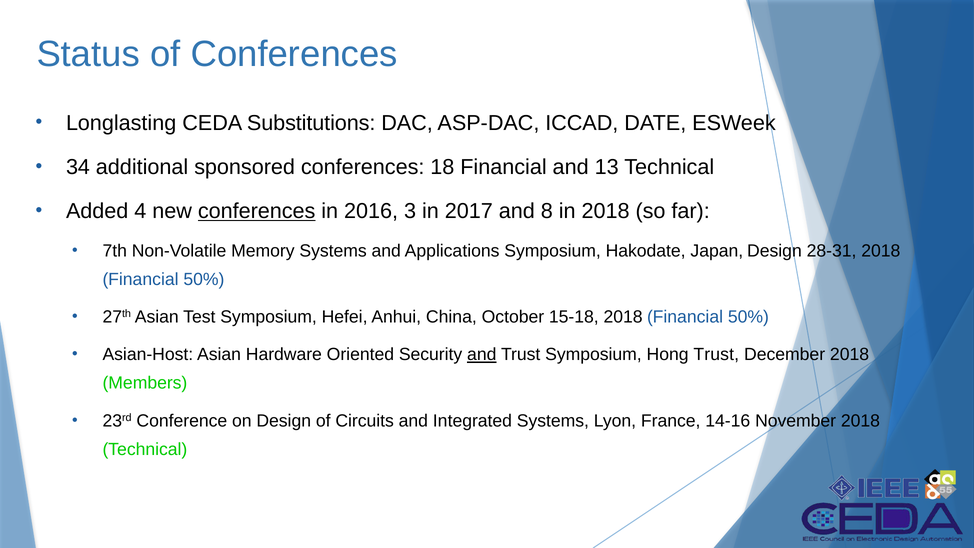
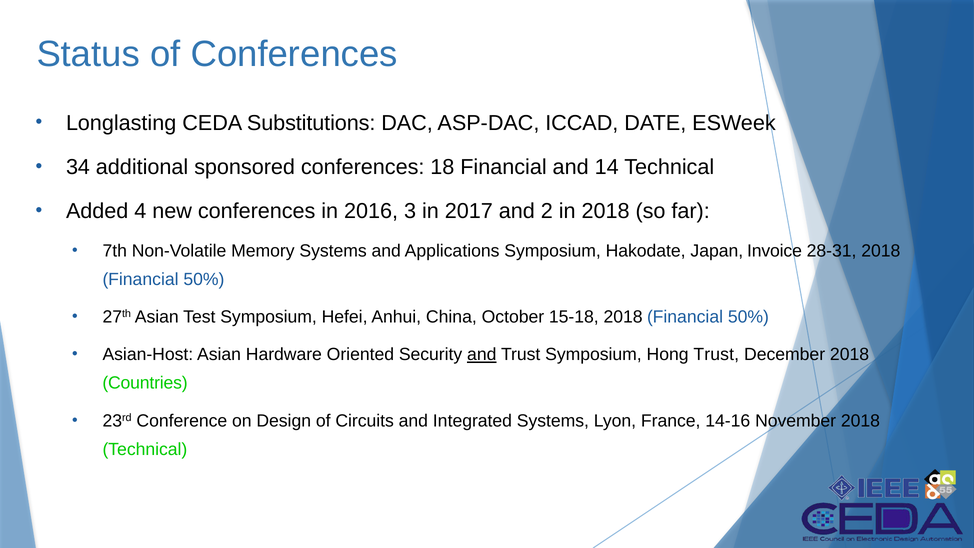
13: 13 -> 14 (607, 167)
conferences underline: present -> none (257, 211)
8: 8 -> 2 (547, 211)
Japan Design: Design -> Invoice (775, 251)
Members: Members -> Countries (145, 383)
